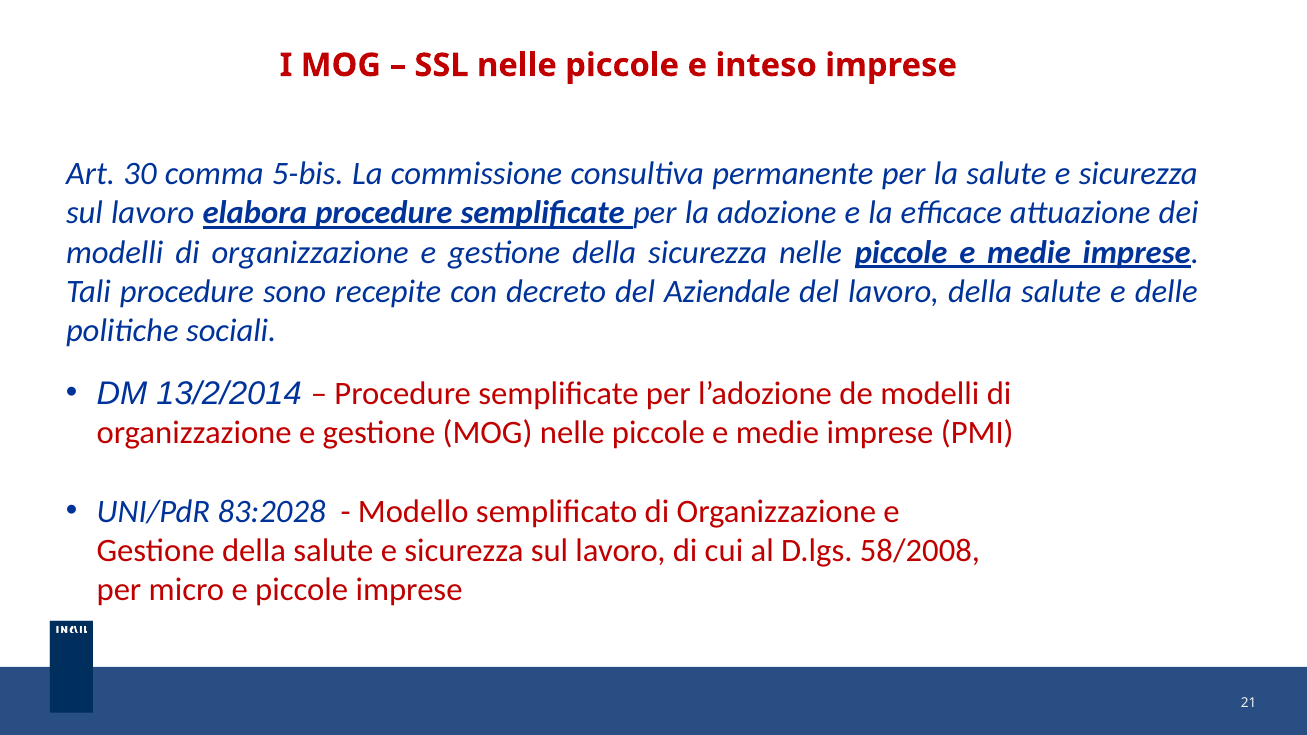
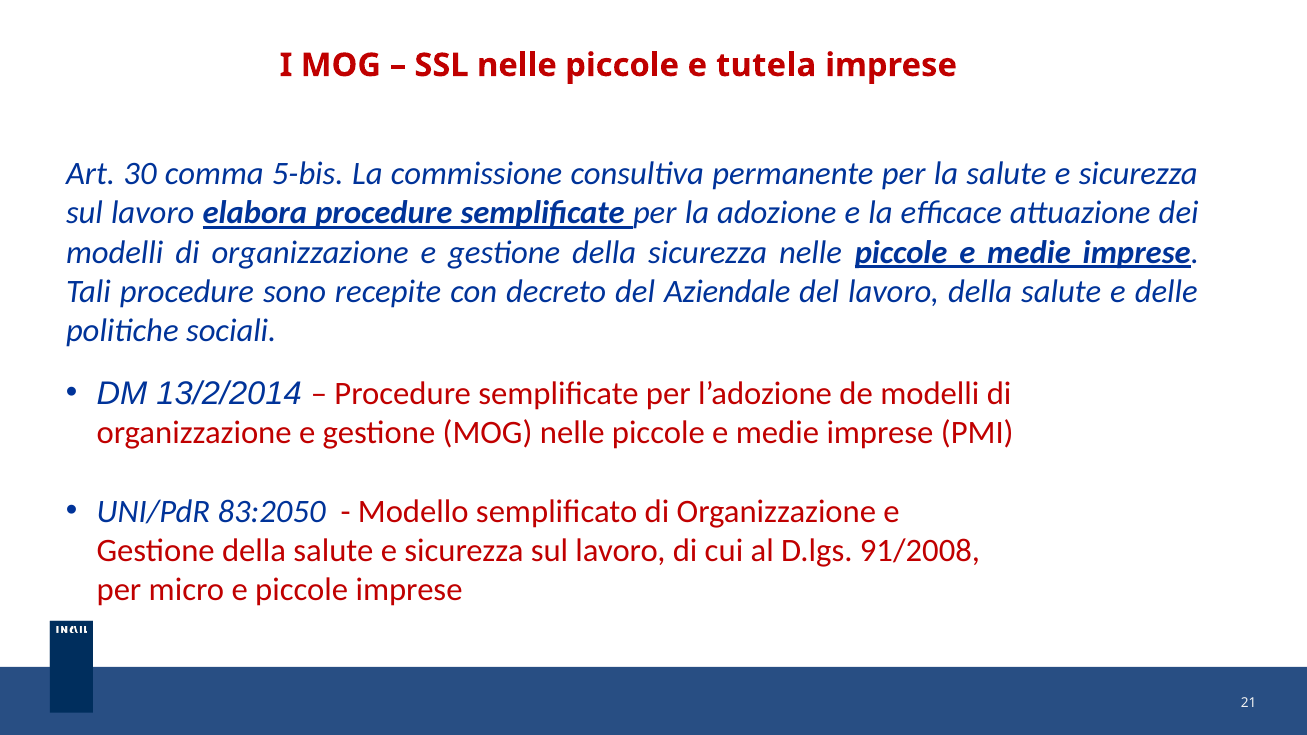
inteso: inteso -> tutela (766, 65)
83:2028: 83:2028 -> 83:2050 (272, 512)
58/2008: 58/2008 -> 91/2008 (920, 551)
